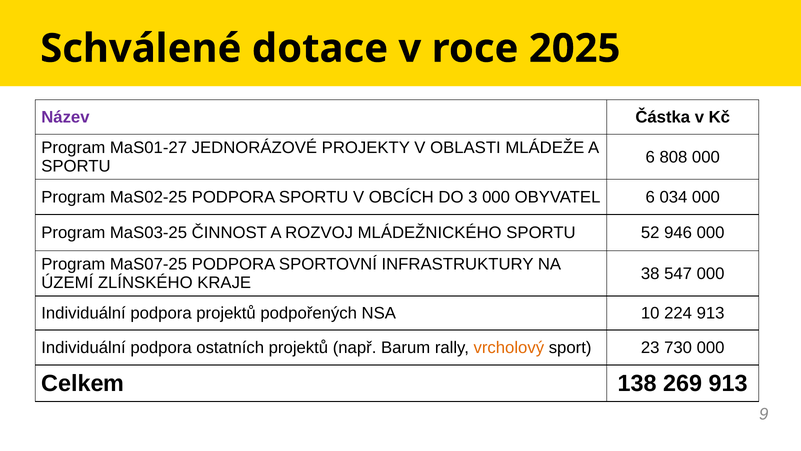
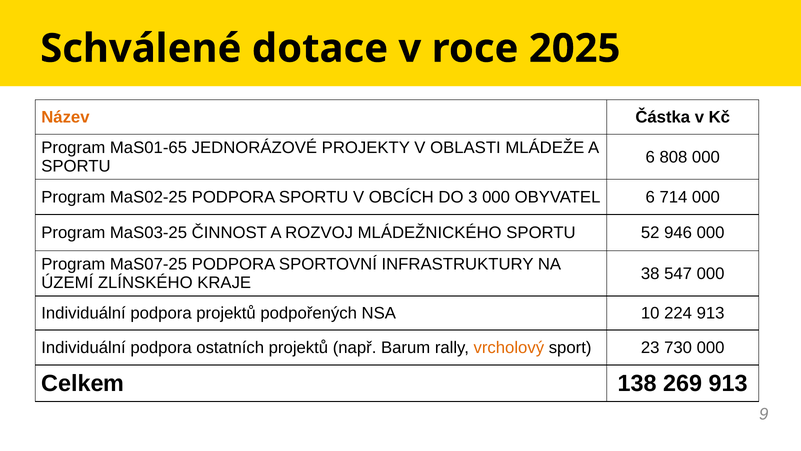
Název colour: purple -> orange (65, 117)
MaS01-27: MaS01-27 -> MaS01-65 (148, 148)
034: 034 -> 714 (673, 197)
